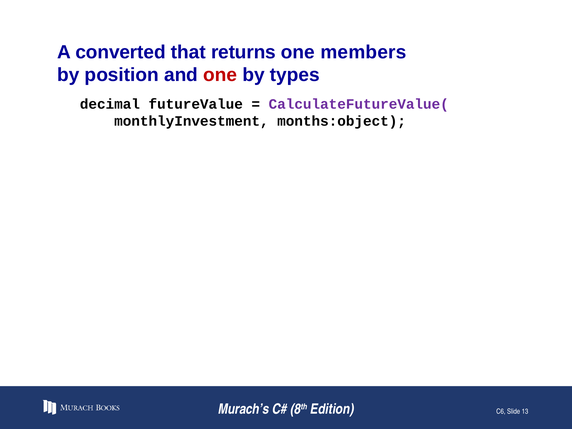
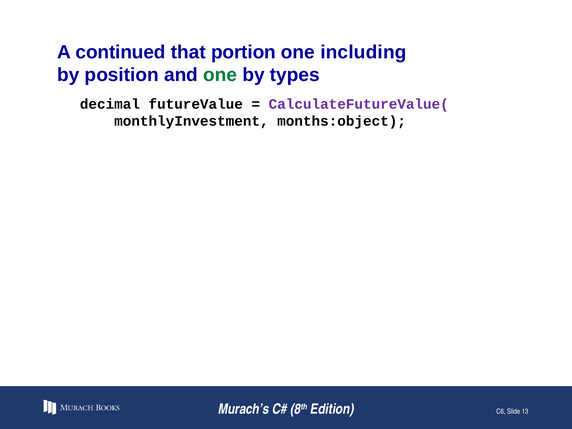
converted: converted -> continued (121, 52)
returns: returns -> portion (243, 52)
members: members -> including (363, 52)
one colour: red -> green (220, 75)
